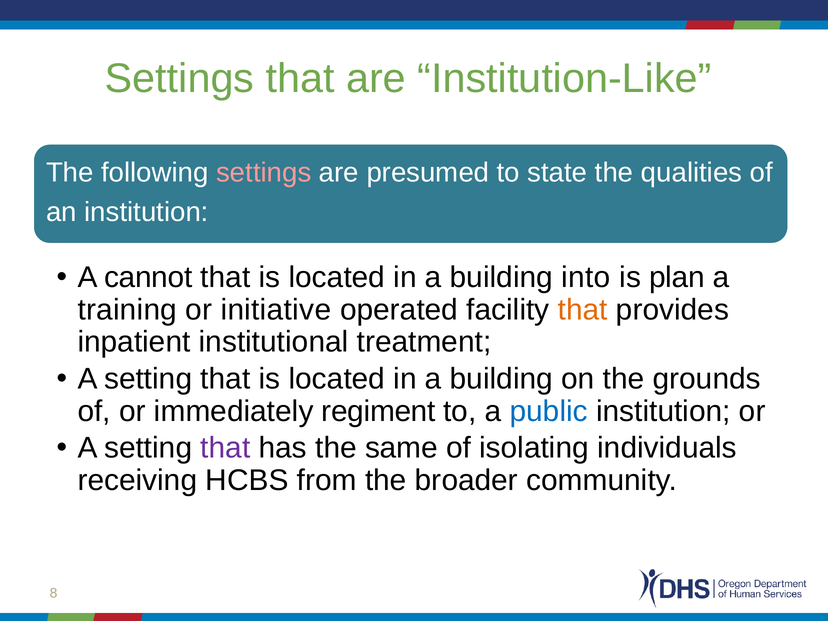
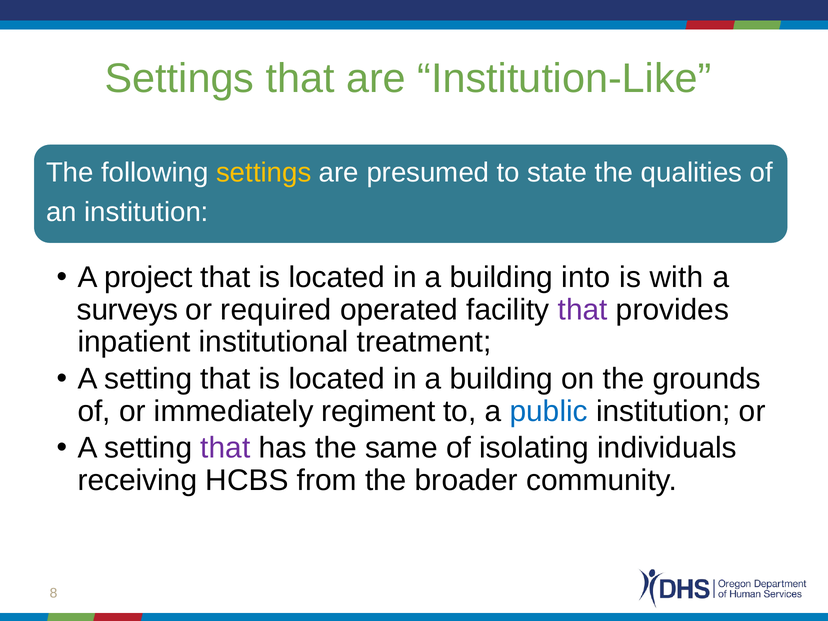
settings colour: pink -> yellow (264, 173)
cannot: cannot -> project (148, 278)
plan: plan -> with (677, 278)
training: training -> surveys (128, 310)
initiative: initiative -> required (276, 310)
that colour: orange -> purple (583, 310)
